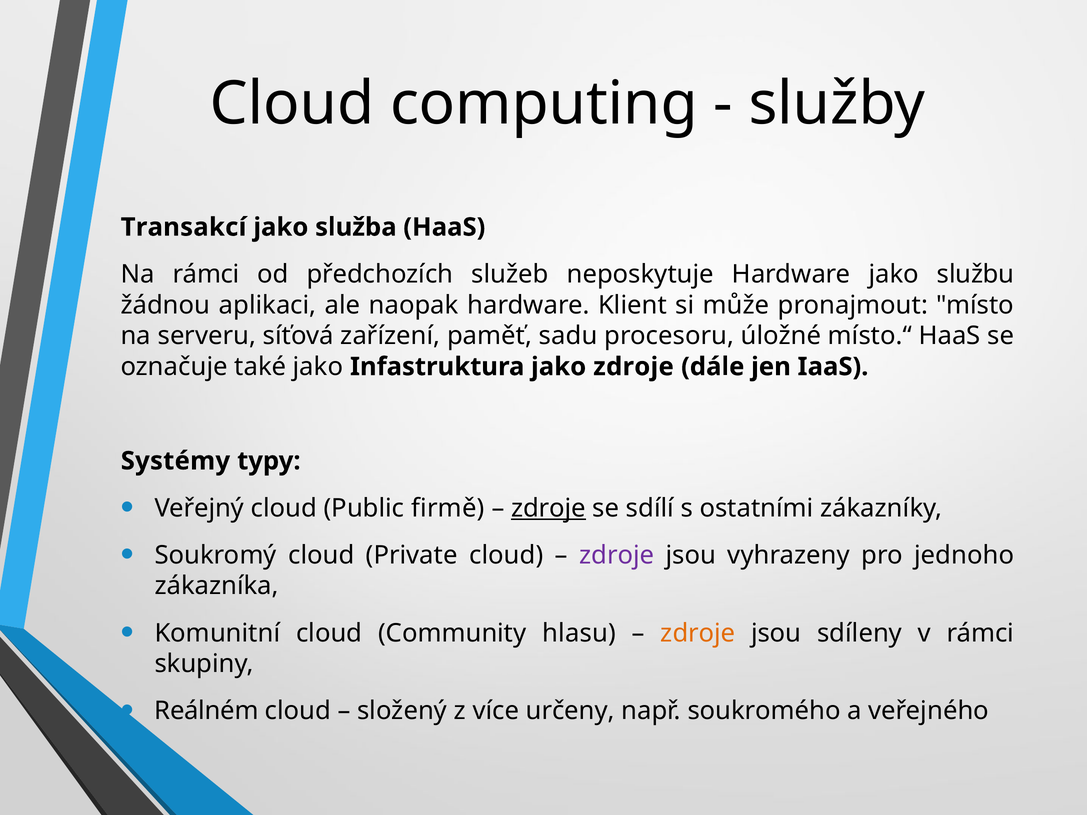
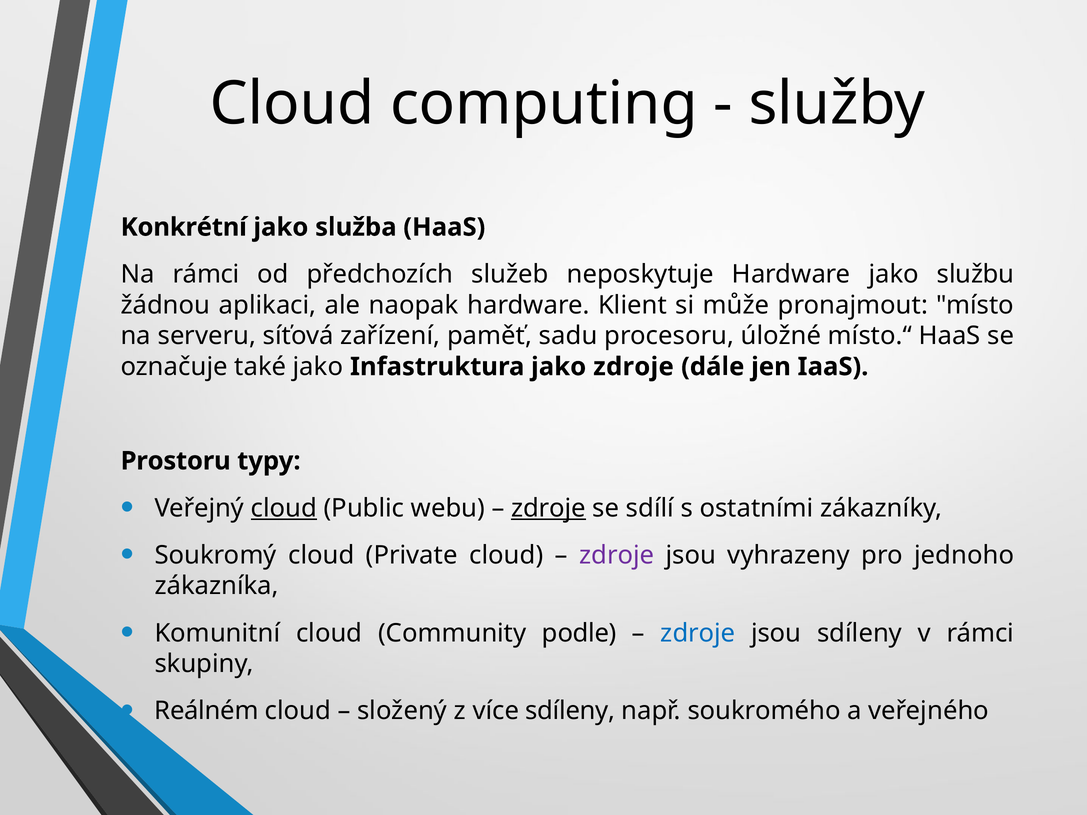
Transakcí: Transakcí -> Konkrétní (184, 227)
Systémy: Systémy -> Prostoru (176, 461)
cloud underline: none -> present (284, 508)
firmě: firmě -> webu (448, 508)
hlasu: hlasu -> podle (579, 633)
zdroje colour: orange -> blue (698, 633)
více určeny: určeny -> sdíleny (570, 711)
